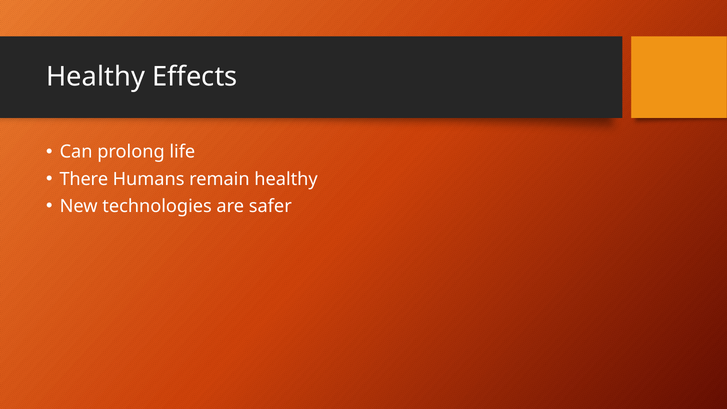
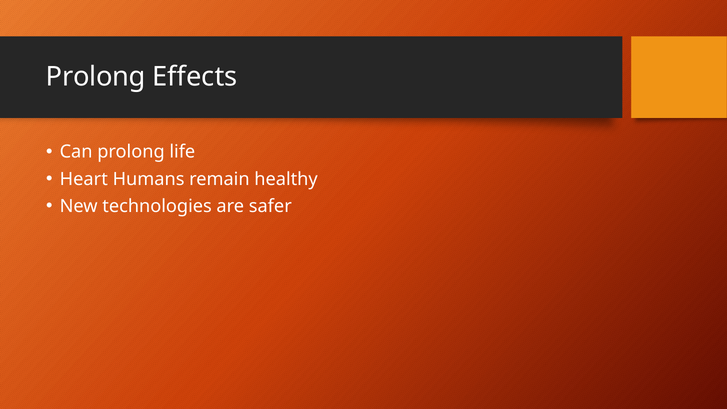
Healthy: Healthy -> Prolong (96, 77)
There: There -> Heart (84, 179)
